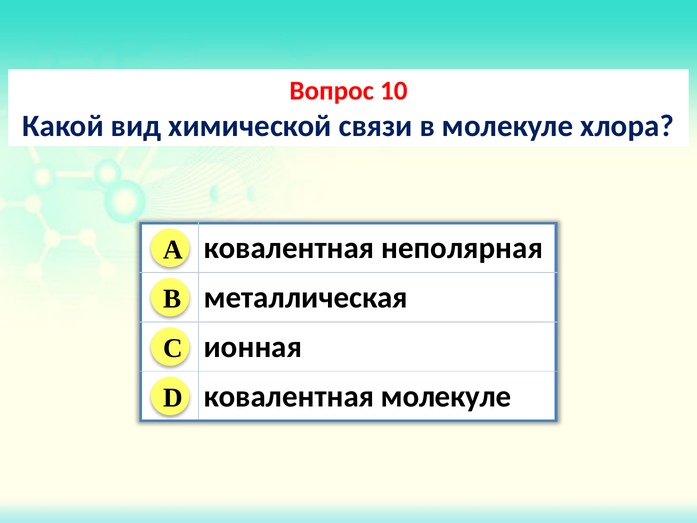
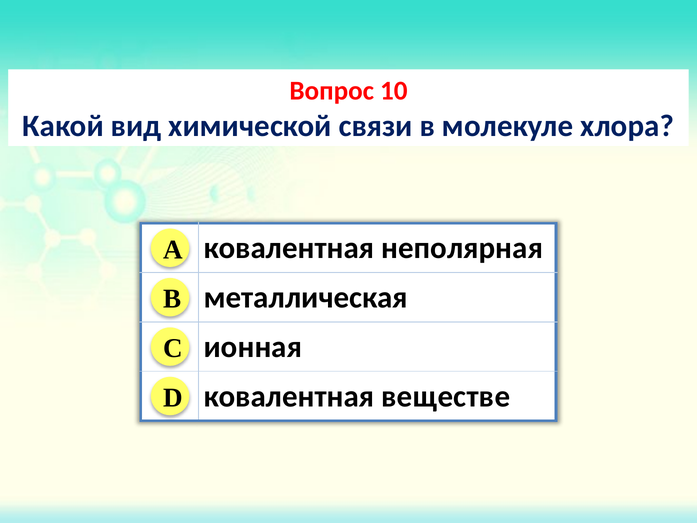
ковалентная молекуле: молекуле -> веществе (446, 396)
